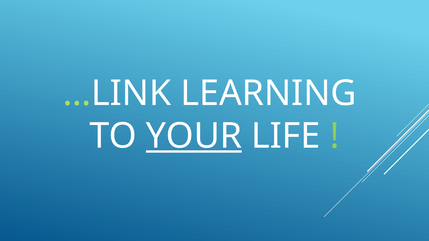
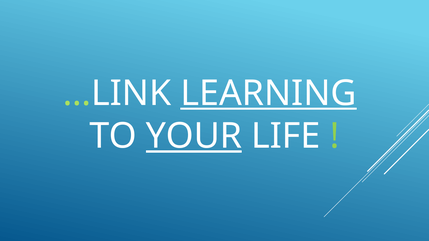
LEARNING underline: none -> present (269, 93)
